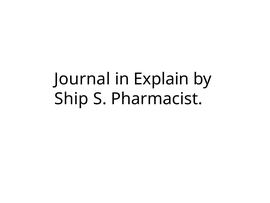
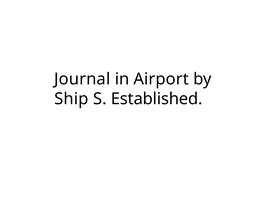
Explain: Explain -> Airport (161, 79)
Pharmacist: Pharmacist -> Established (157, 99)
